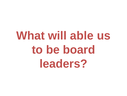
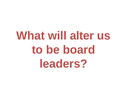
able: able -> alter (82, 35)
